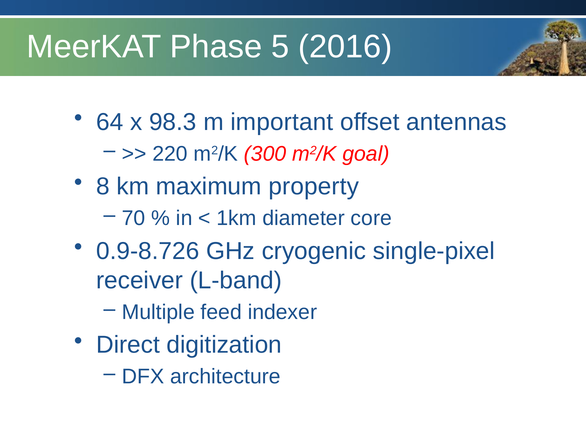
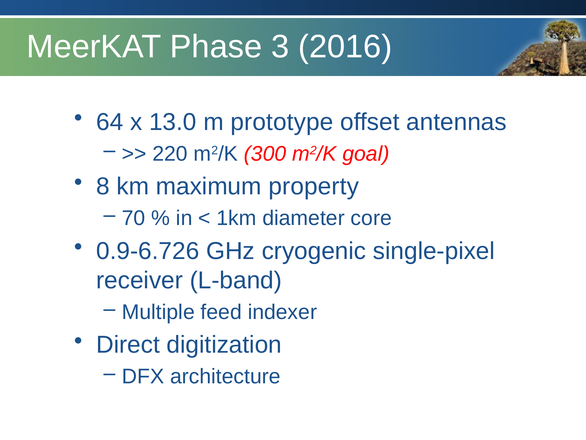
5: 5 -> 3 (280, 47)
98.3: 98.3 -> 13.0 (173, 122)
important: important -> prototype (282, 122)
0.9-8.726: 0.9-8.726 -> 0.9-6.726 (148, 251)
